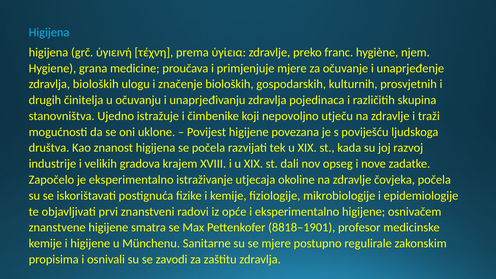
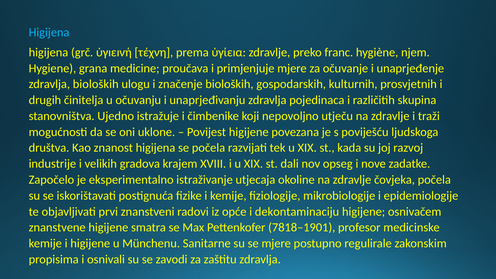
i eksperimentalno: eksperimentalno -> dekontaminaciju (297, 212)
8818–1901: 8818–1901 -> 7818–1901 (302, 227)
